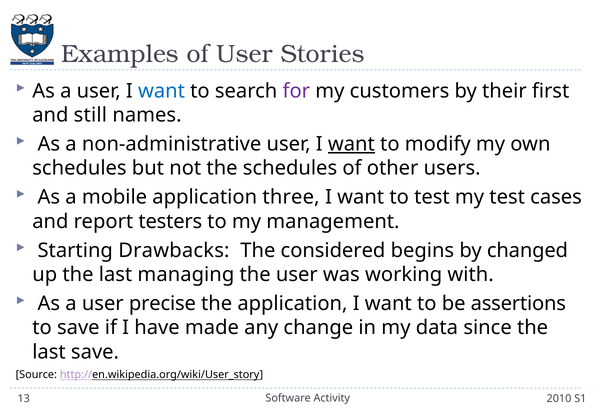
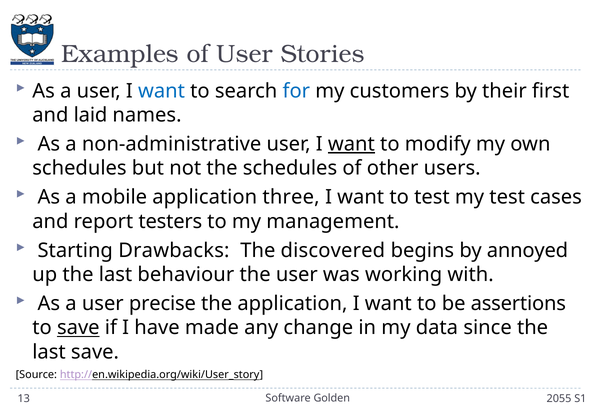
for colour: purple -> blue (296, 91)
still: still -> laid (91, 115)
considered: considered -> discovered (333, 250)
changed: changed -> annoyed (527, 250)
managing: managing -> behaviour (186, 275)
save underline: none -> present (78, 328)
Activity: Activity -> Golden (332, 398)
2010: 2010 -> 2055 (559, 398)
